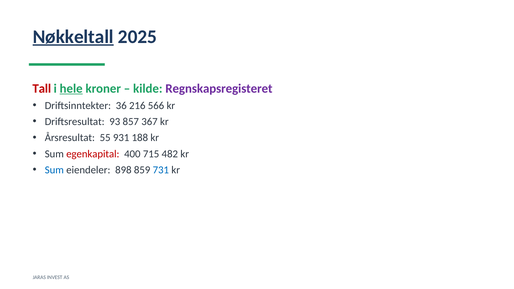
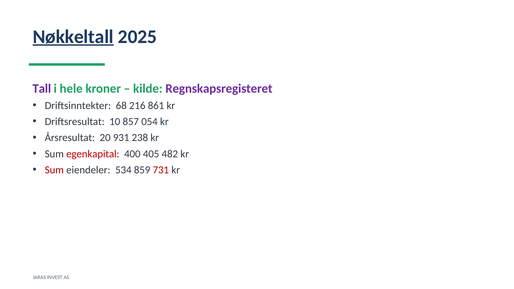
Tall colour: red -> purple (42, 88)
hele underline: present -> none (71, 88)
36: 36 -> 68 (121, 106)
566: 566 -> 861 (156, 106)
93: 93 -> 10 (115, 122)
367: 367 -> 054 (150, 122)
55: 55 -> 20 (105, 138)
188: 188 -> 238 (140, 138)
715: 715 -> 405 (151, 154)
Sum colour: blue -> red (54, 170)
898: 898 -> 534 (123, 170)
731 colour: blue -> red (161, 170)
